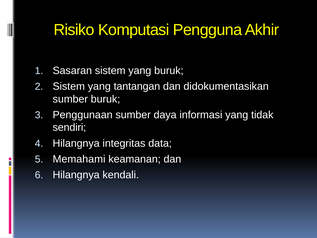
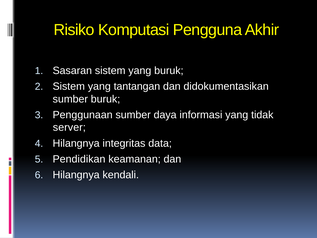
sendiri: sendiri -> server (69, 127)
Memahami: Memahami -> Pendidikan (79, 159)
